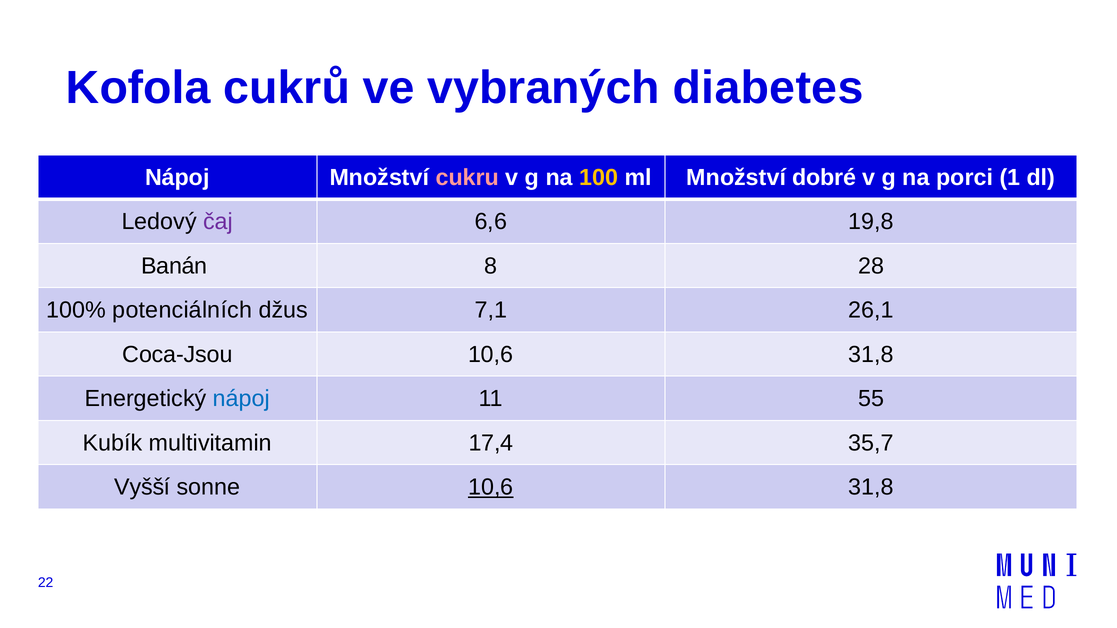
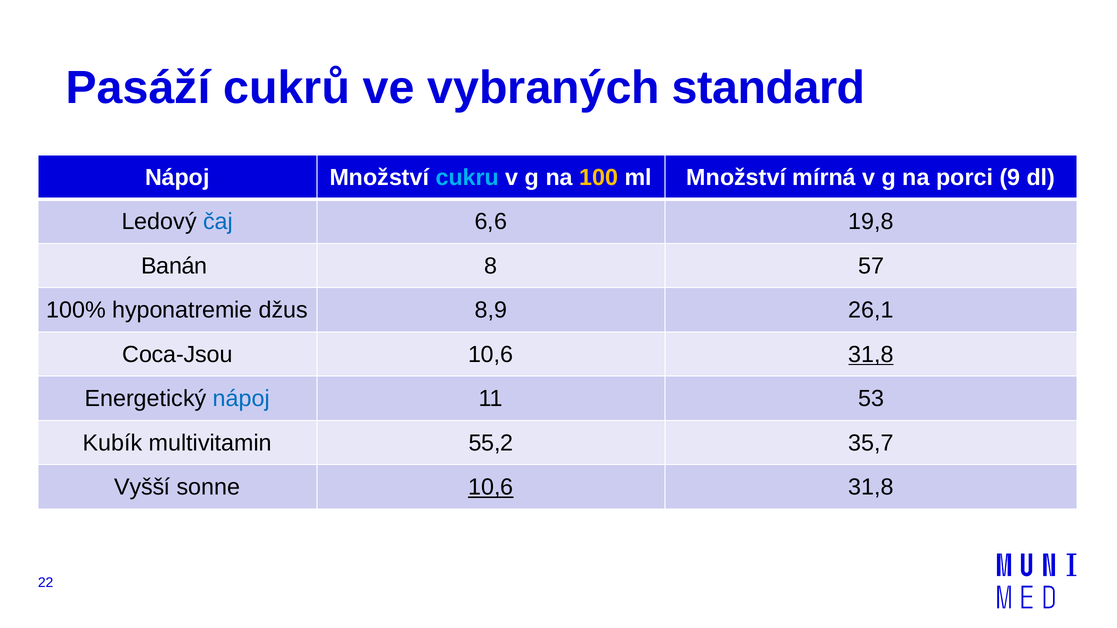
Kofola: Kofola -> Pasáží (138, 88)
diabetes: diabetes -> standard (768, 88)
cukru colour: pink -> light blue (467, 178)
dobré: dobré -> mírná (824, 178)
1: 1 -> 9 (1010, 178)
čaj colour: purple -> blue (218, 222)
28: 28 -> 57 (871, 266)
potenciálních: potenciálních -> hyponatremie (182, 310)
7,1: 7,1 -> 8,9 (491, 310)
31,8 underline: none -> present (871, 355)
55: 55 -> 53 (871, 399)
17,4: 17,4 -> 55,2 (491, 443)
